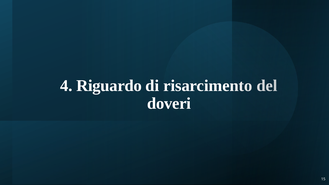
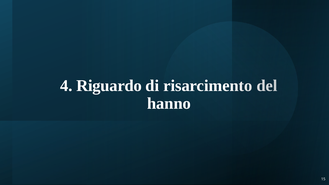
doveri: doveri -> hanno (169, 104)
